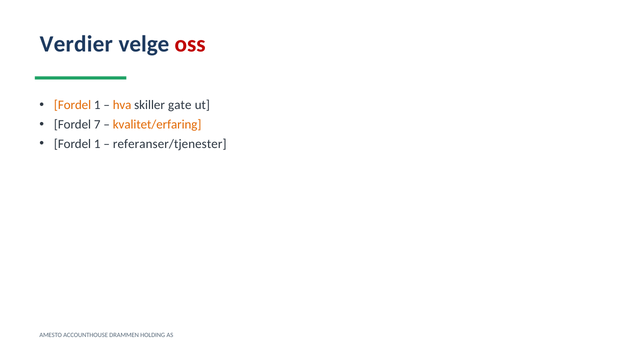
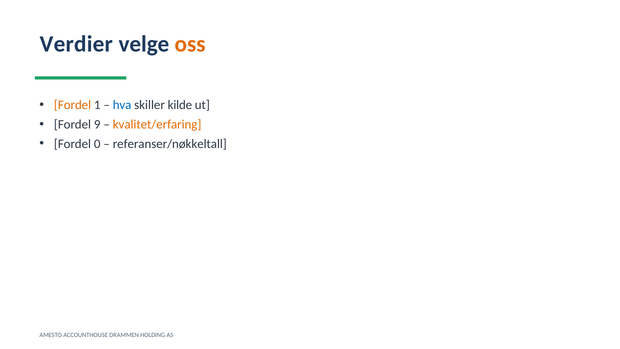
oss colour: red -> orange (190, 44)
hva colour: orange -> blue (122, 105)
gate: gate -> kilde (180, 105)
7: 7 -> 9 (97, 124)
1: 1 -> 0 (97, 144)
referanser/tjenester: referanser/tjenester -> referanser/nøkkeltall (170, 144)
